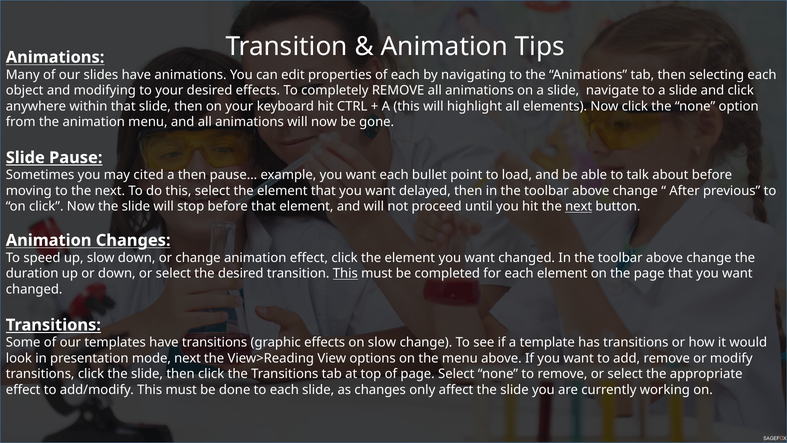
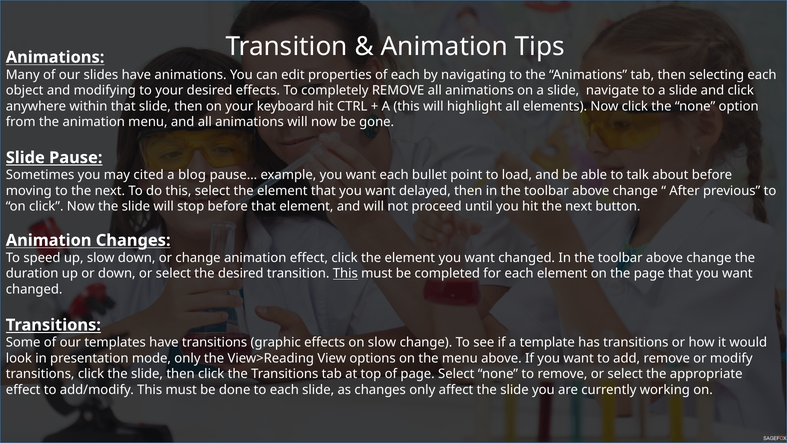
a then: then -> blog (192, 175)
next underline: present -> none (579, 206)
mode next: next -> only (187, 358)
